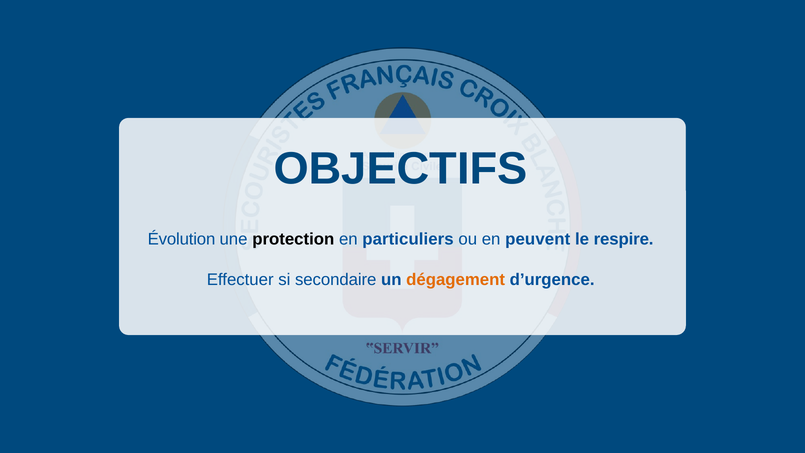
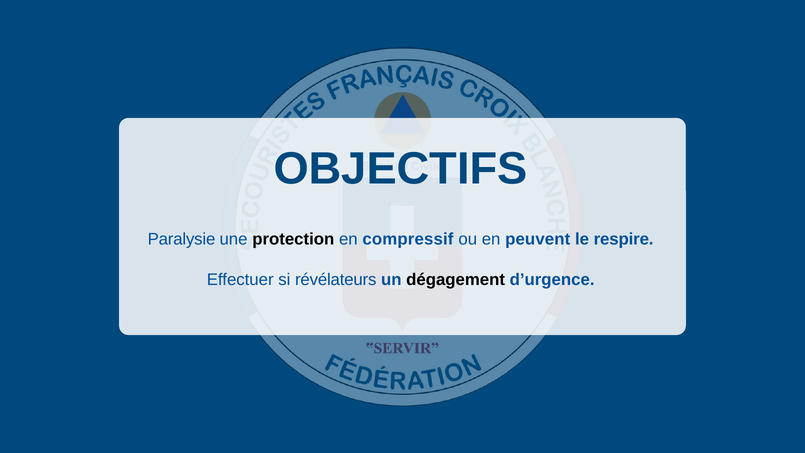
Évolution: Évolution -> Paralysie (182, 239)
particuliers: particuliers -> compressif (408, 239)
secondaire: secondaire -> révélateurs (336, 280)
dégagement colour: orange -> black (456, 280)
